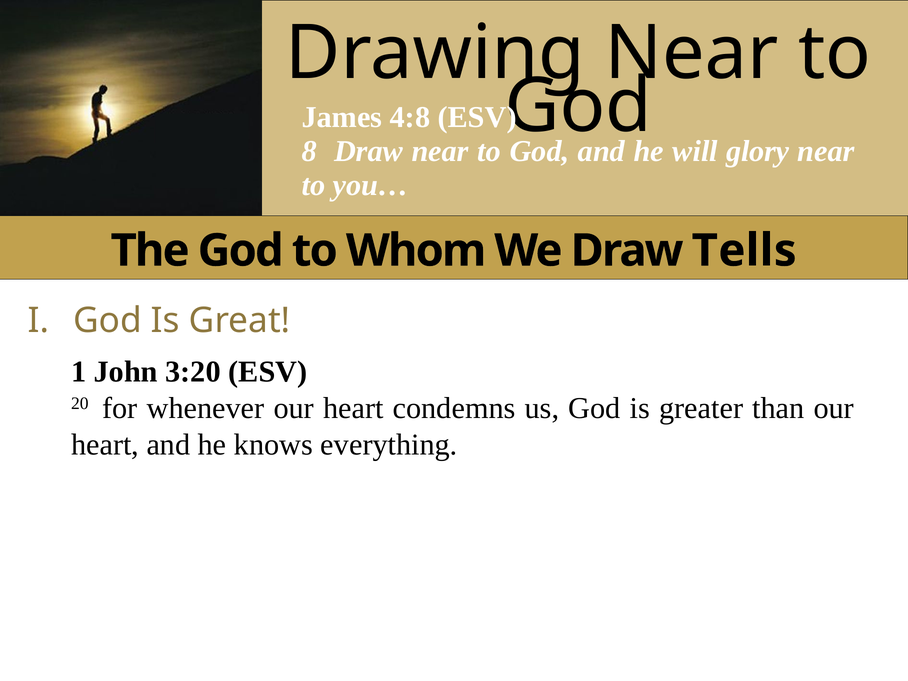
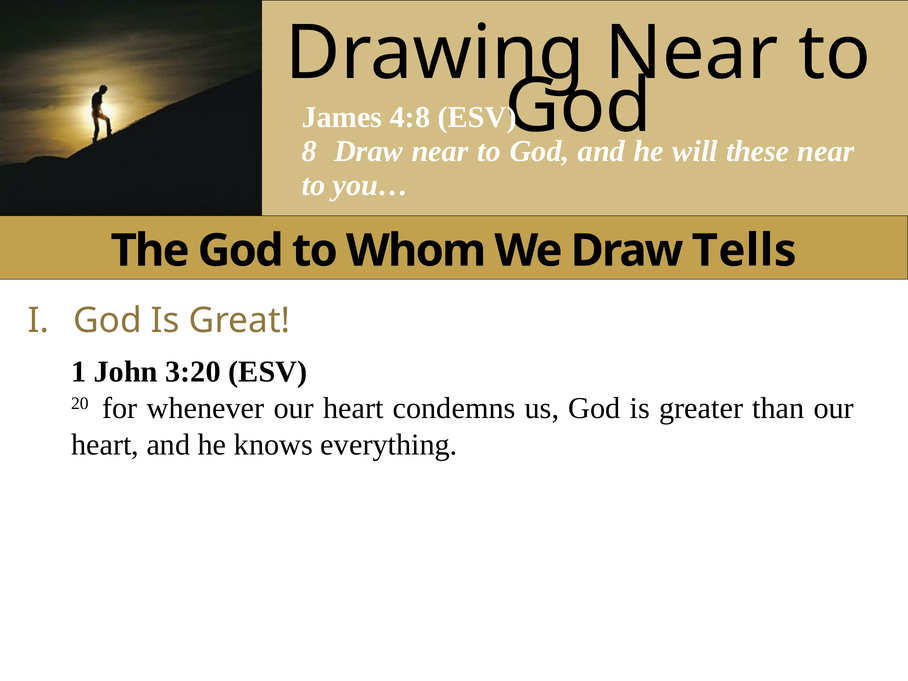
glory: glory -> these (758, 151)
